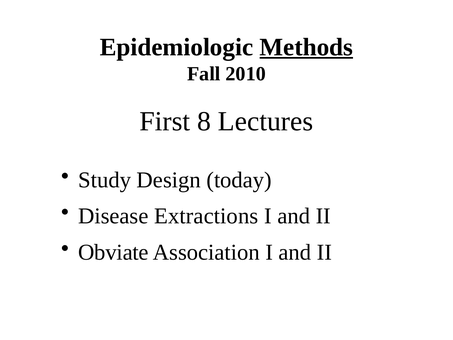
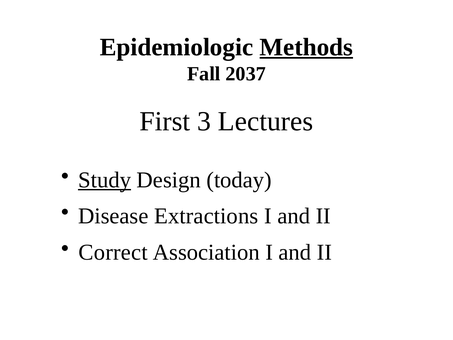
2010: 2010 -> 2037 (246, 74)
8: 8 -> 3 (204, 121)
Study underline: none -> present (105, 180)
Obviate: Obviate -> Correct (113, 252)
